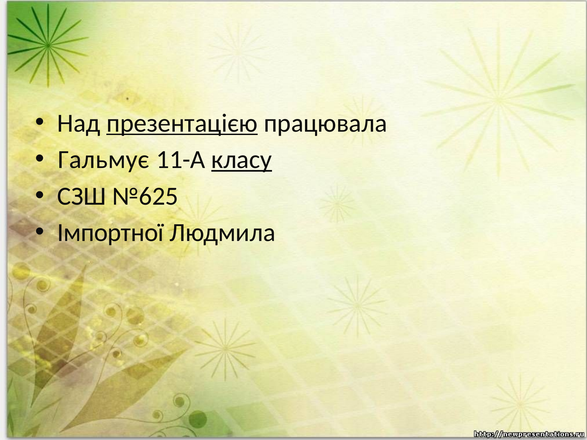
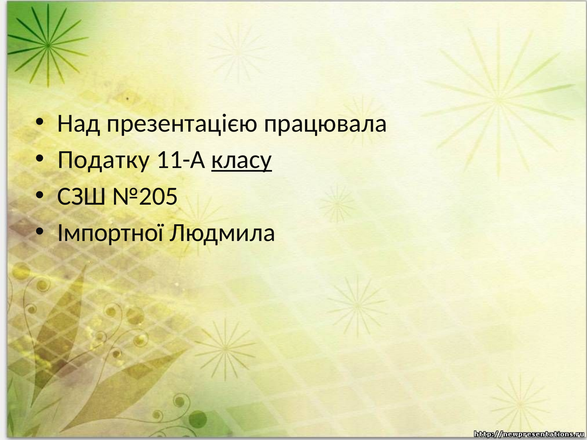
презентацією underline: present -> none (182, 123)
Гальмує: Гальмує -> Податку (104, 160)
№625: №625 -> №205 (145, 196)
